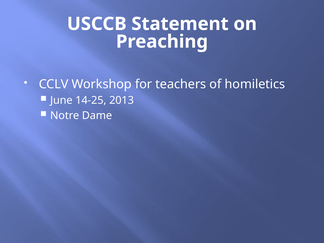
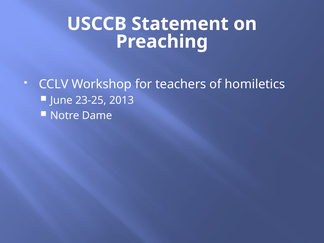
14-25: 14-25 -> 23-25 (91, 100)
